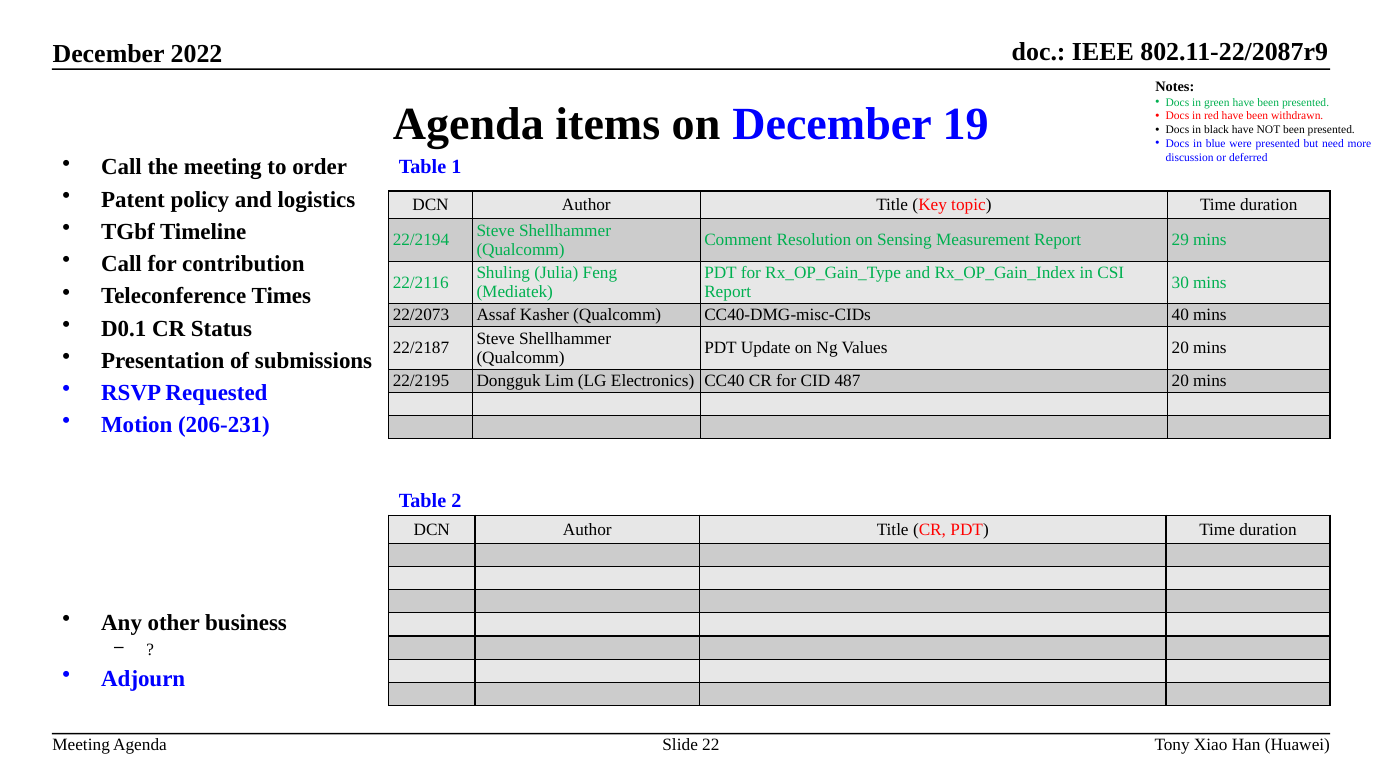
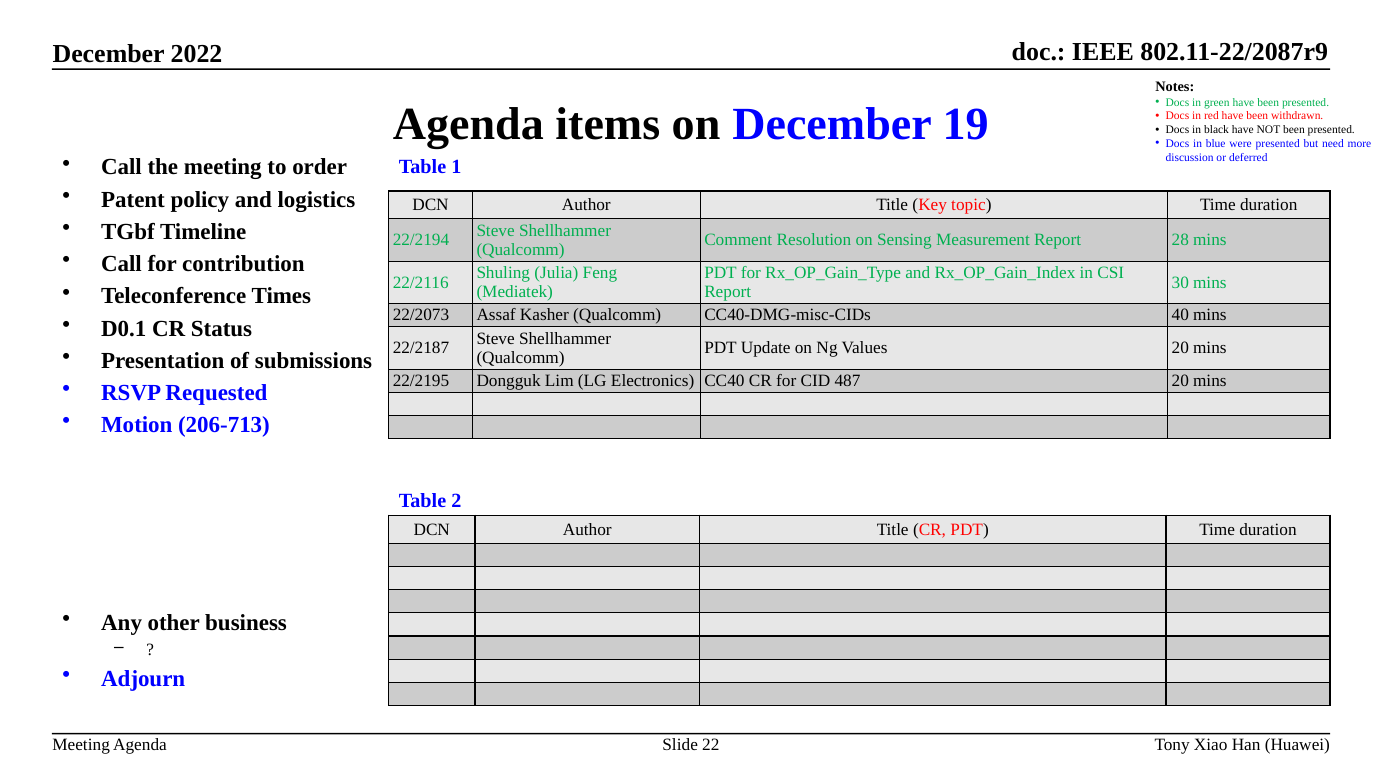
29: 29 -> 28 (1180, 240)
206-231: 206-231 -> 206-713 (224, 425)
